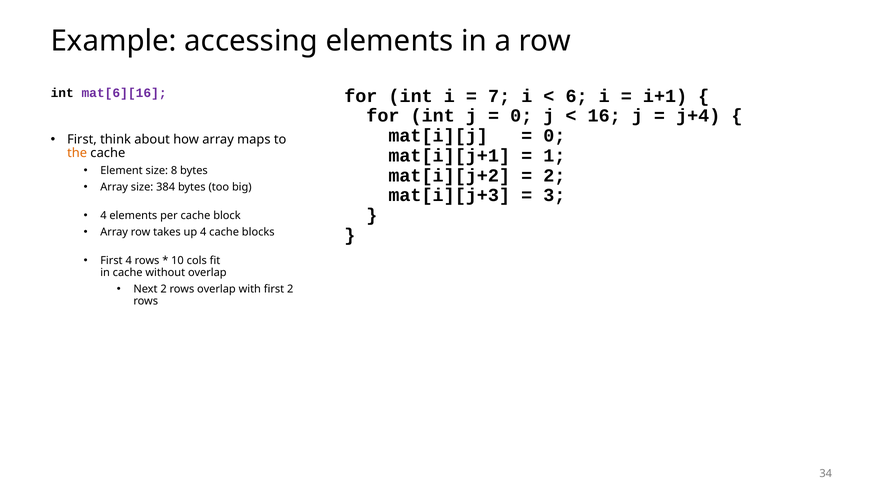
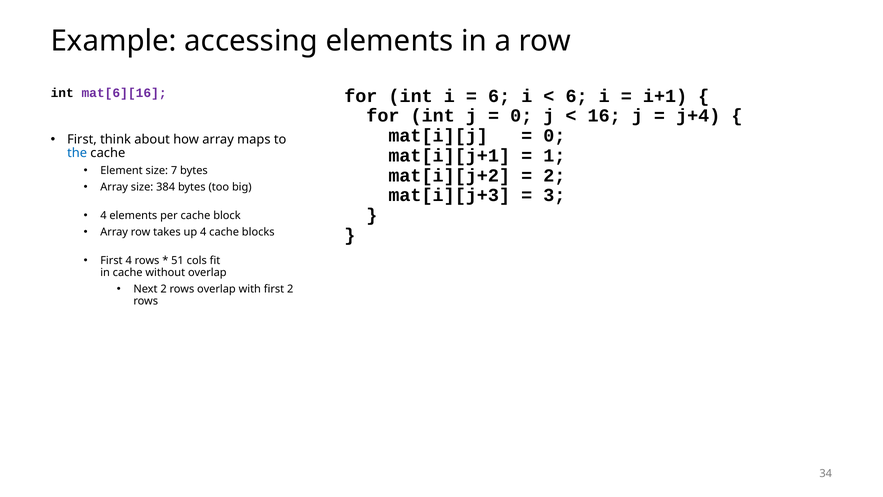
7: 7 -> 6 (499, 96)
the colour: orange -> blue (77, 153)
8: 8 -> 7 (174, 171)
10: 10 -> 51 (177, 261)
